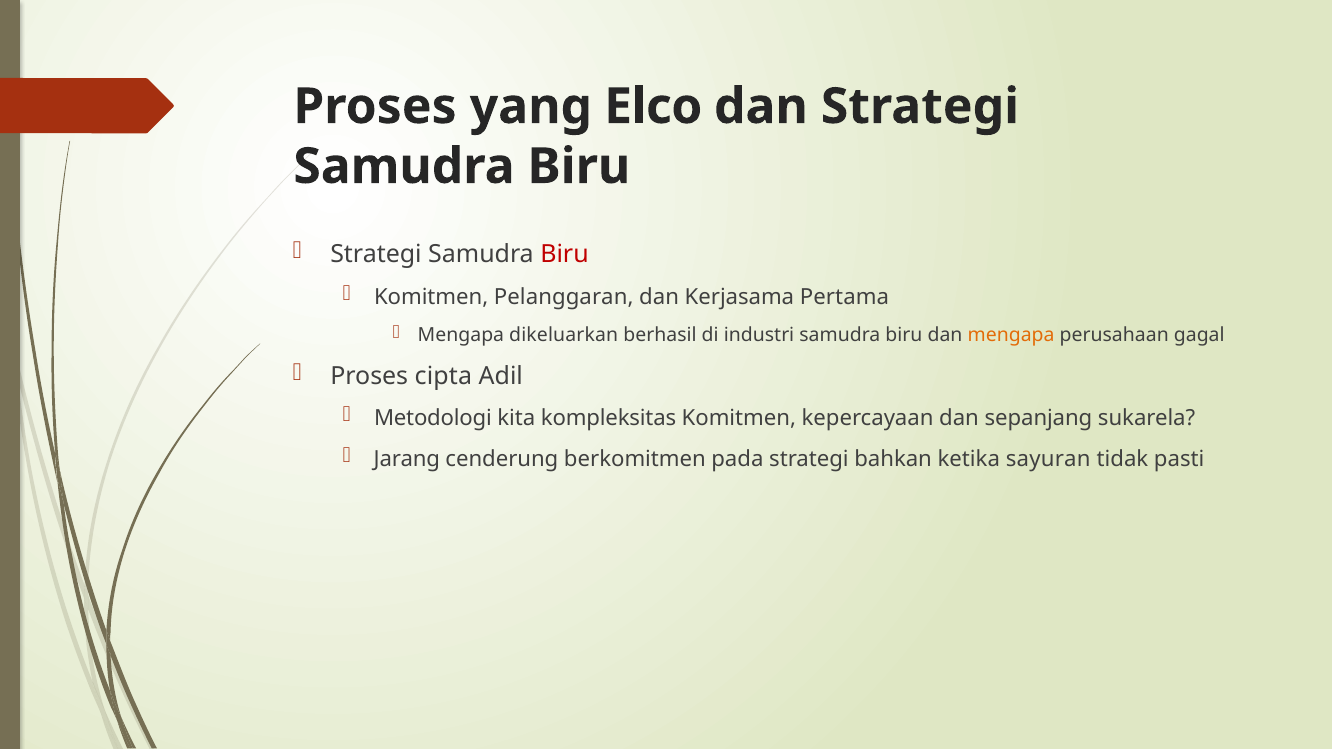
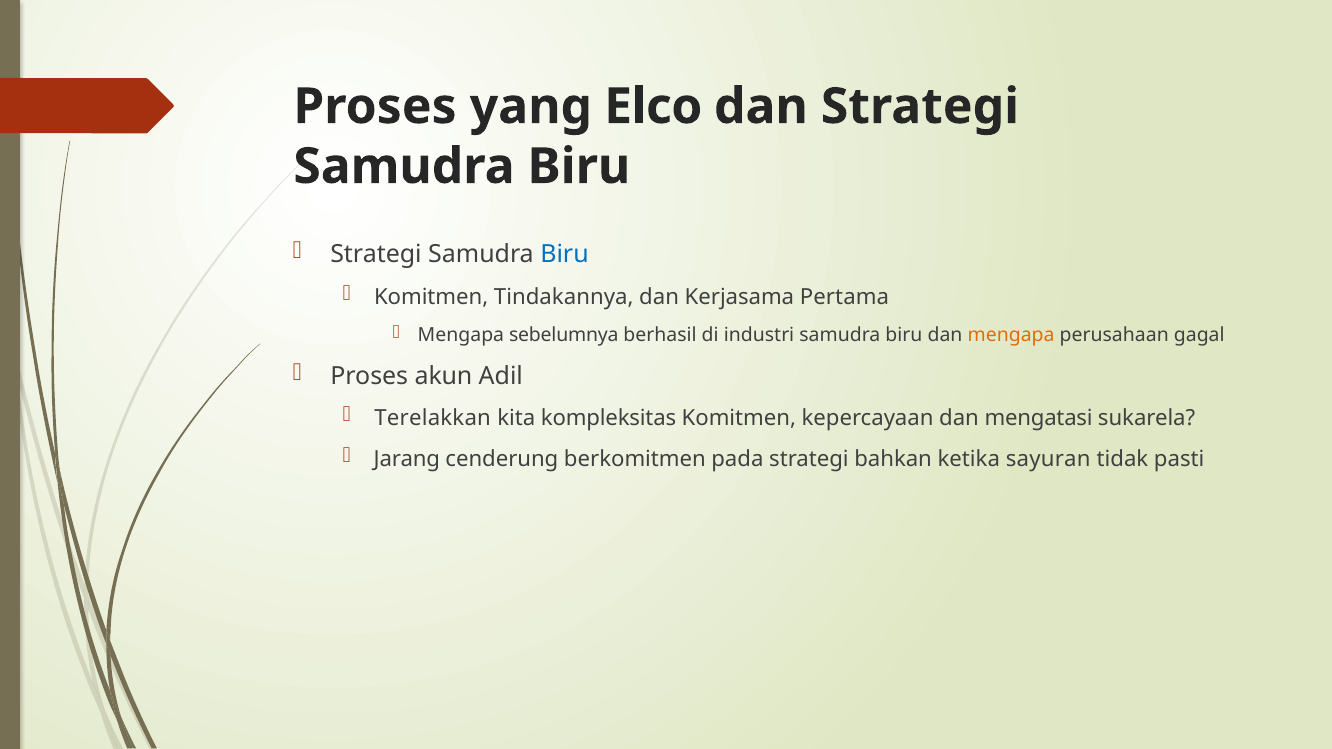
Biru colour: red -> blue (565, 255)
Pelanggaran: Pelanggaran -> Tindakannya (564, 297)
dikeluarkan: dikeluarkan -> sebelumnya (564, 335)
cipta: cipta -> akun (444, 376)
Metodologi: Metodologi -> Terelakkan (433, 418)
sepanjang: sepanjang -> mengatasi (1039, 418)
